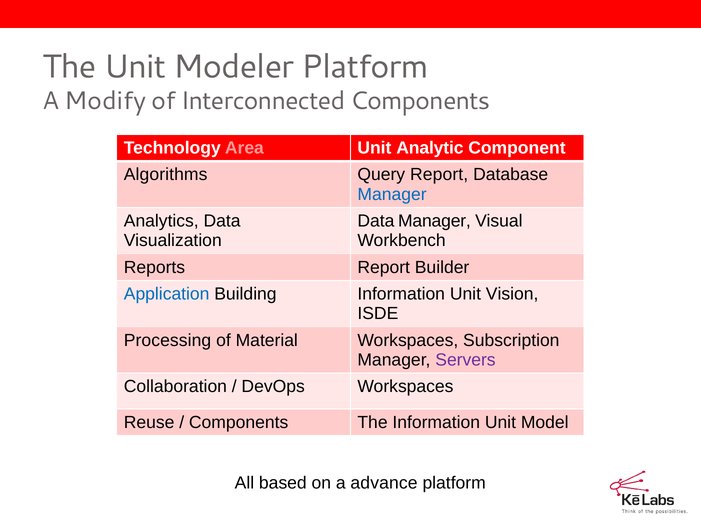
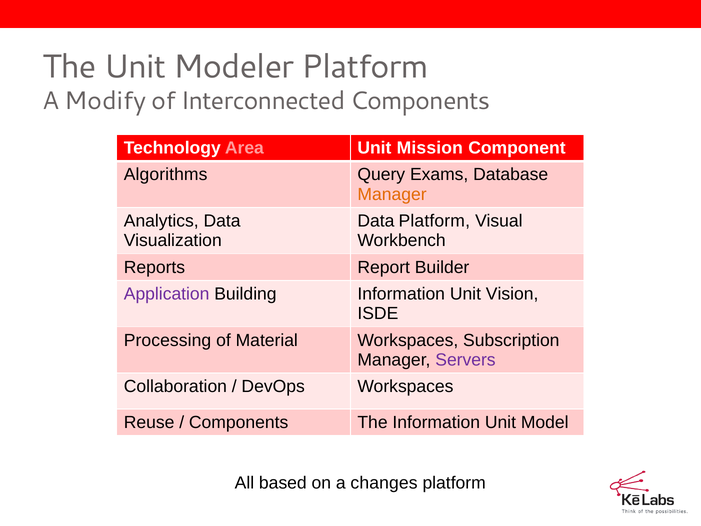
Analytic: Analytic -> Mission (430, 148)
Query Report: Report -> Exams (439, 175)
Manager colour: blue -> orange (392, 194)
Data Manager: Manager -> Platform (434, 221)
Application colour: blue -> purple (167, 294)
advance: advance -> changes (384, 482)
